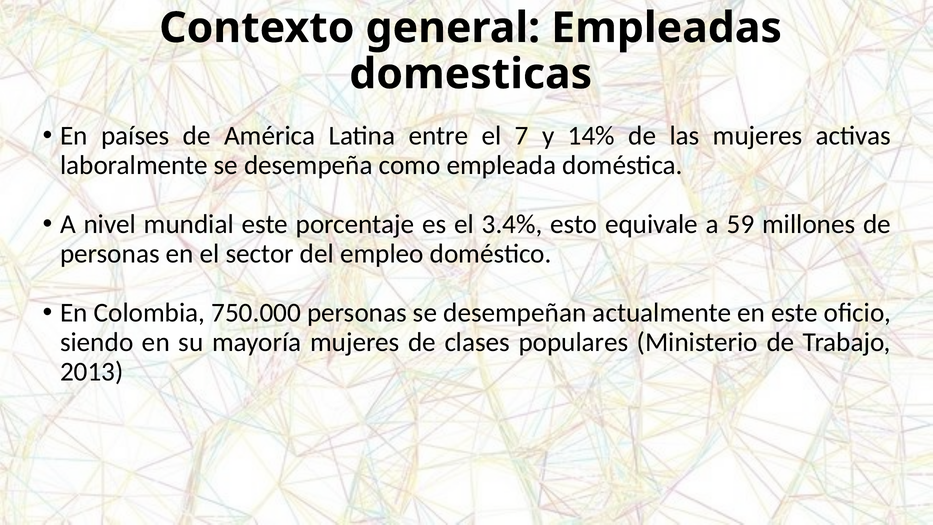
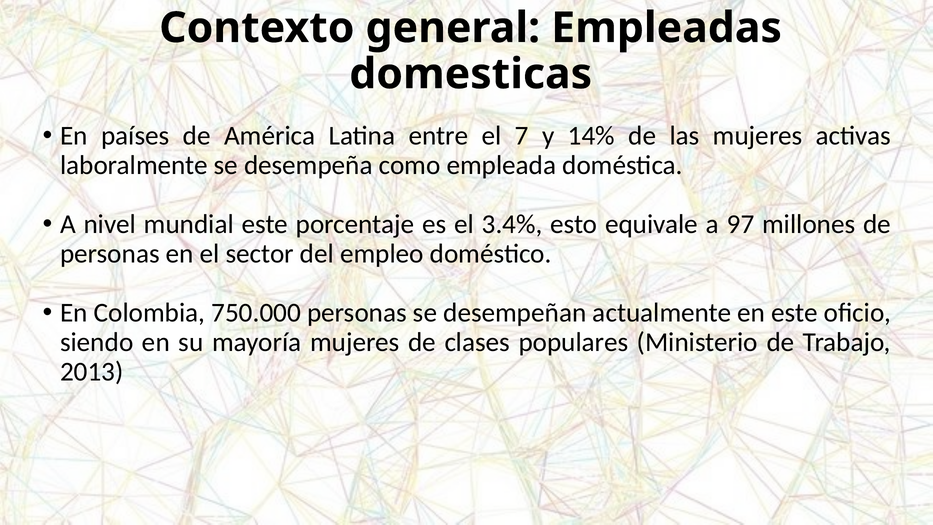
59: 59 -> 97 (741, 224)
